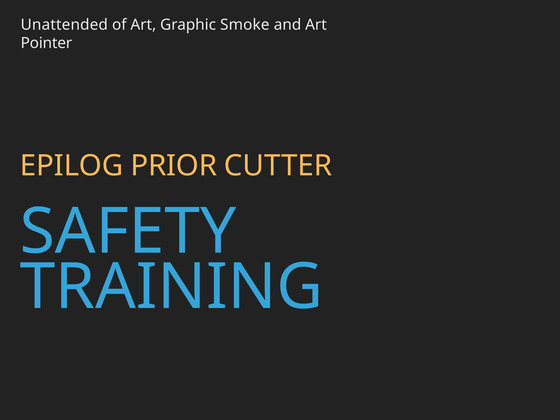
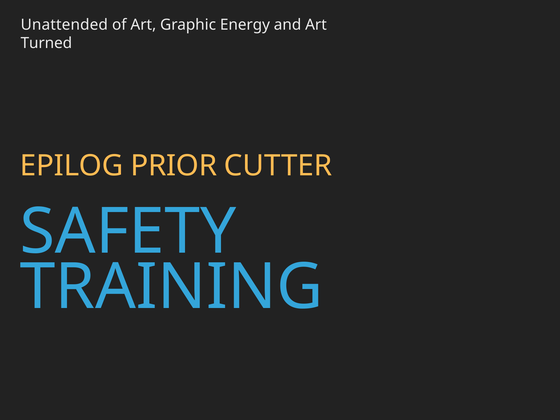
Smoke: Smoke -> Energy (245, 25)
Pointer: Pointer -> Turned (46, 43)
